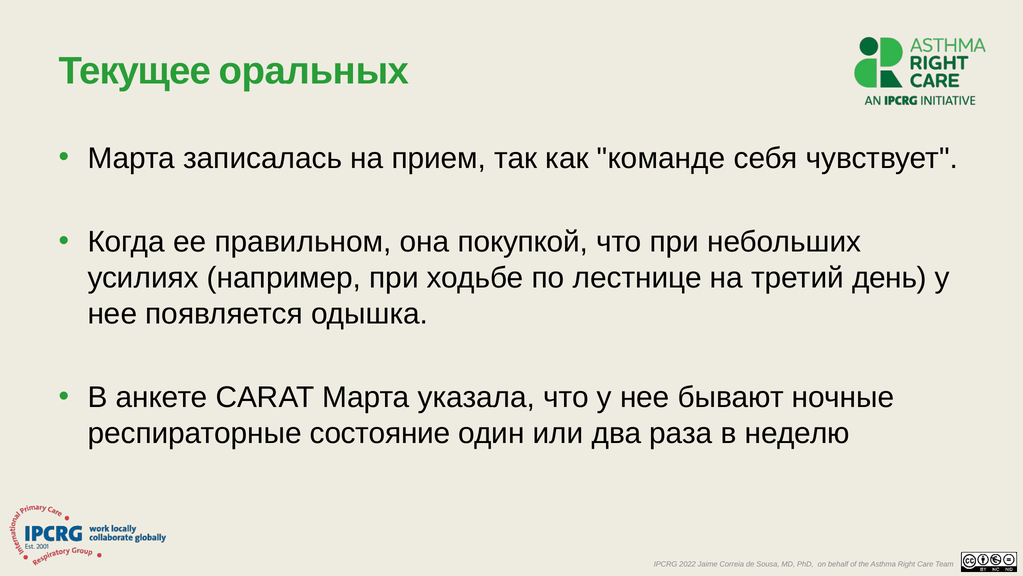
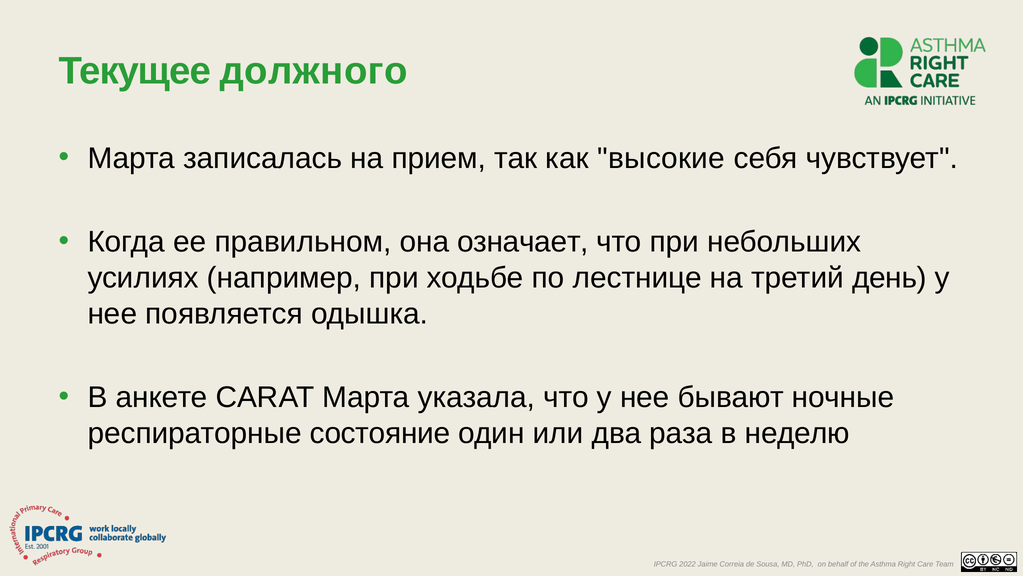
оральных: оральных -> должного (314, 71)
команде: команде -> высокие (661, 158)
покупкой: покупкой -> означает (523, 242)
